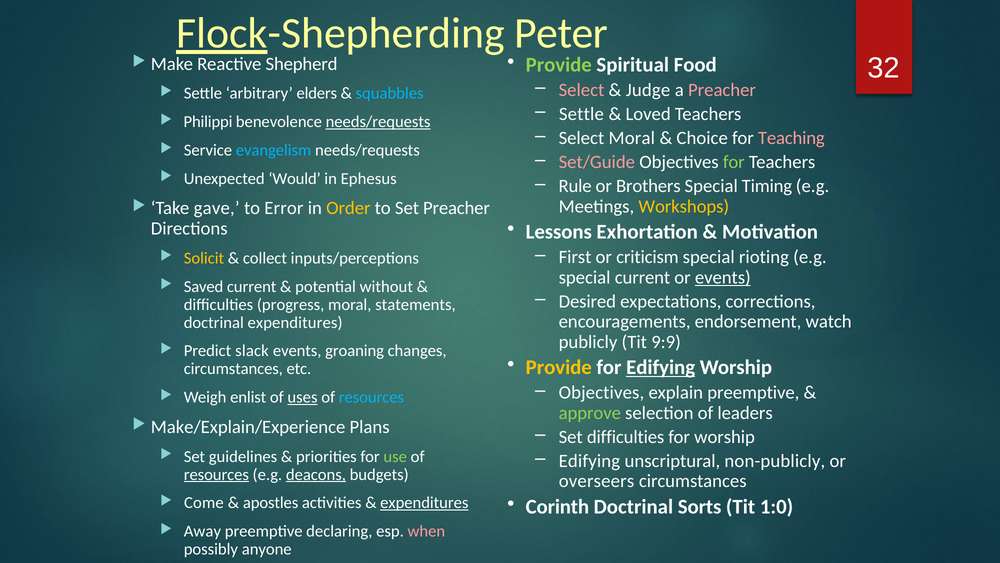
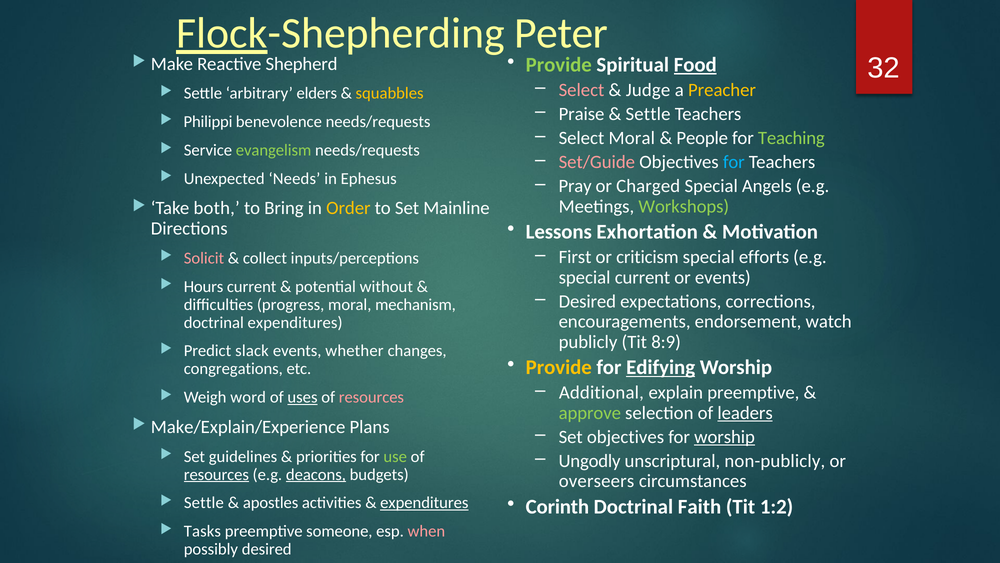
Food underline: none -> present (695, 65)
Preacher colour: pink -> yellow (722, 90)
squabbles colour: light blue -> yellow (390, 93)
Settle: Settle -> Praise (582, 114)
Loved: Loved -> Settle (648, 114)
needs/requests underline: present -> none (378, 122)
Choice: Choice -> People (702, 138)
Teaching colour: pink -> light green (791, 138)
evangelism colour: light blue -> light green (274, 150)
for colour: light green -> light blue (734, 162)
Would: Would -> Needs (294, 179)
Rule: Rule -> Pray (575, 186)
Brothers: Brothers -> Charged (648, 186)
Timing: Timing -> Angels (767, 186)
Workshops colour: yellow -> light green (684, 206)
gave: gave -> both (217, 208)
Error: Error -> Bring (284, 208)
Set Preacher: Preacher -> Mainline (456, 208)
rioting: rioting -> efforts (764, 257)
Solicit colour: yellow -> pink (204, 258)
events underline: present -> none (723, 277)
Saved: Saved -> Hours (204, 286)
statements: statements -> mechanism (416, 304)
9:9: 9:9 -> 8:9 (666, 342)
groaning: groaning -> whether (354, 351)
circumstances: circumstances -> congregations (233, 369)
Objectives: Objectives -> Additional (601, 392)
enlist: enlist -> word (248, 397)
resources colour: light blue -> pink (371, 397)
leaders underline: none -> present (745, 413)
Set difficulties: difficulties -> objectives (625, 437)
worship underline: none -> present (725, 437)
Edifying: Edifying -> Ungodly (590, 461)
Come: Come -> Settle (204, 502)
Sorts: Sorts -> Faith (700, 506)
1:0: 1:0 -> 1:2 (777, 506)
Away: Away -> Tasks (202, 531)
declaring: declaring -> someone (339, 531)
possibly anyone: anyone -> desired (267, 549)
